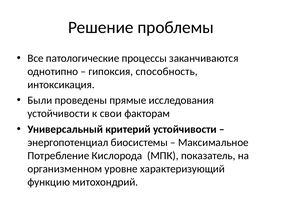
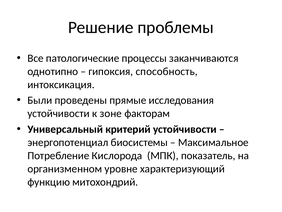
свои: свои -> зоне (111, 113)
